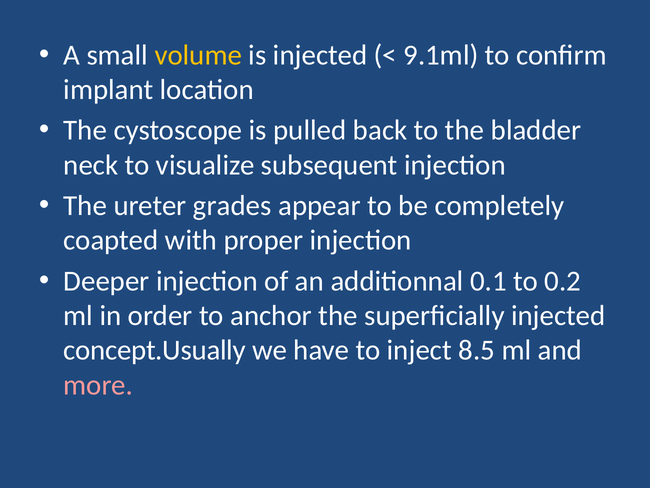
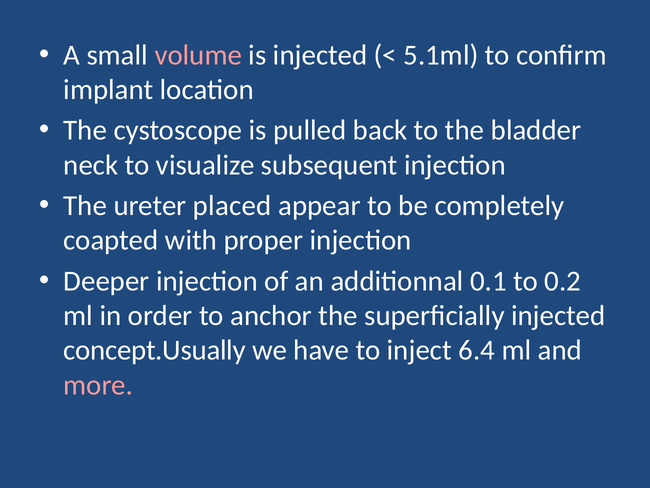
volume colour: yellow -> pink (198, 55)
9.1ml: 9.1ml -> 5.1ml (441, 55)
grades: grades -> placed (232, 206)
8.5: 8.5 -> 6.4 (477, 350)
